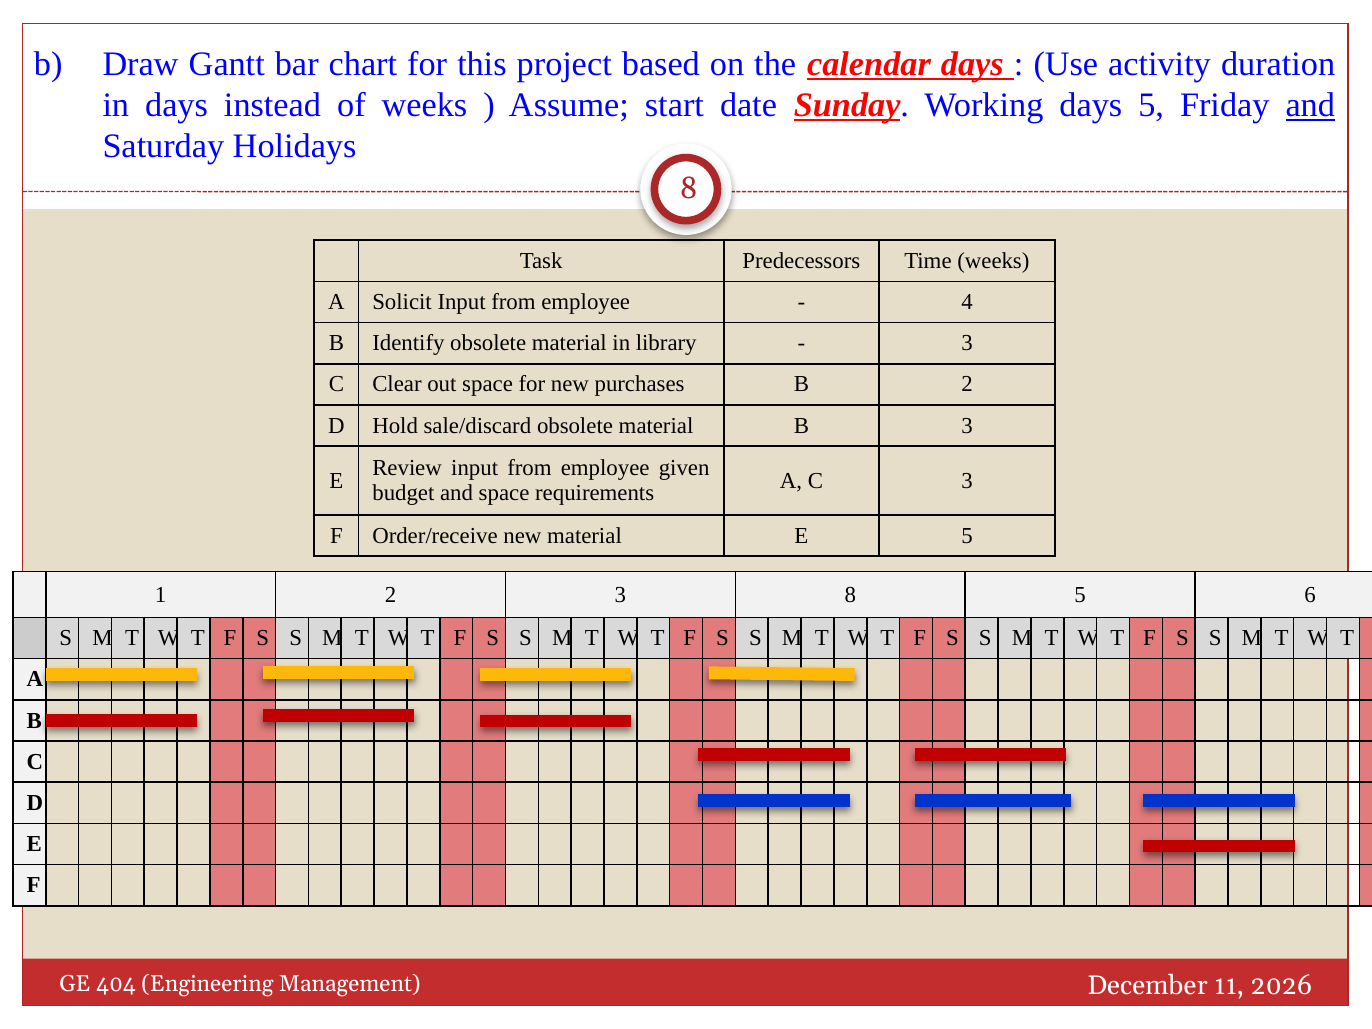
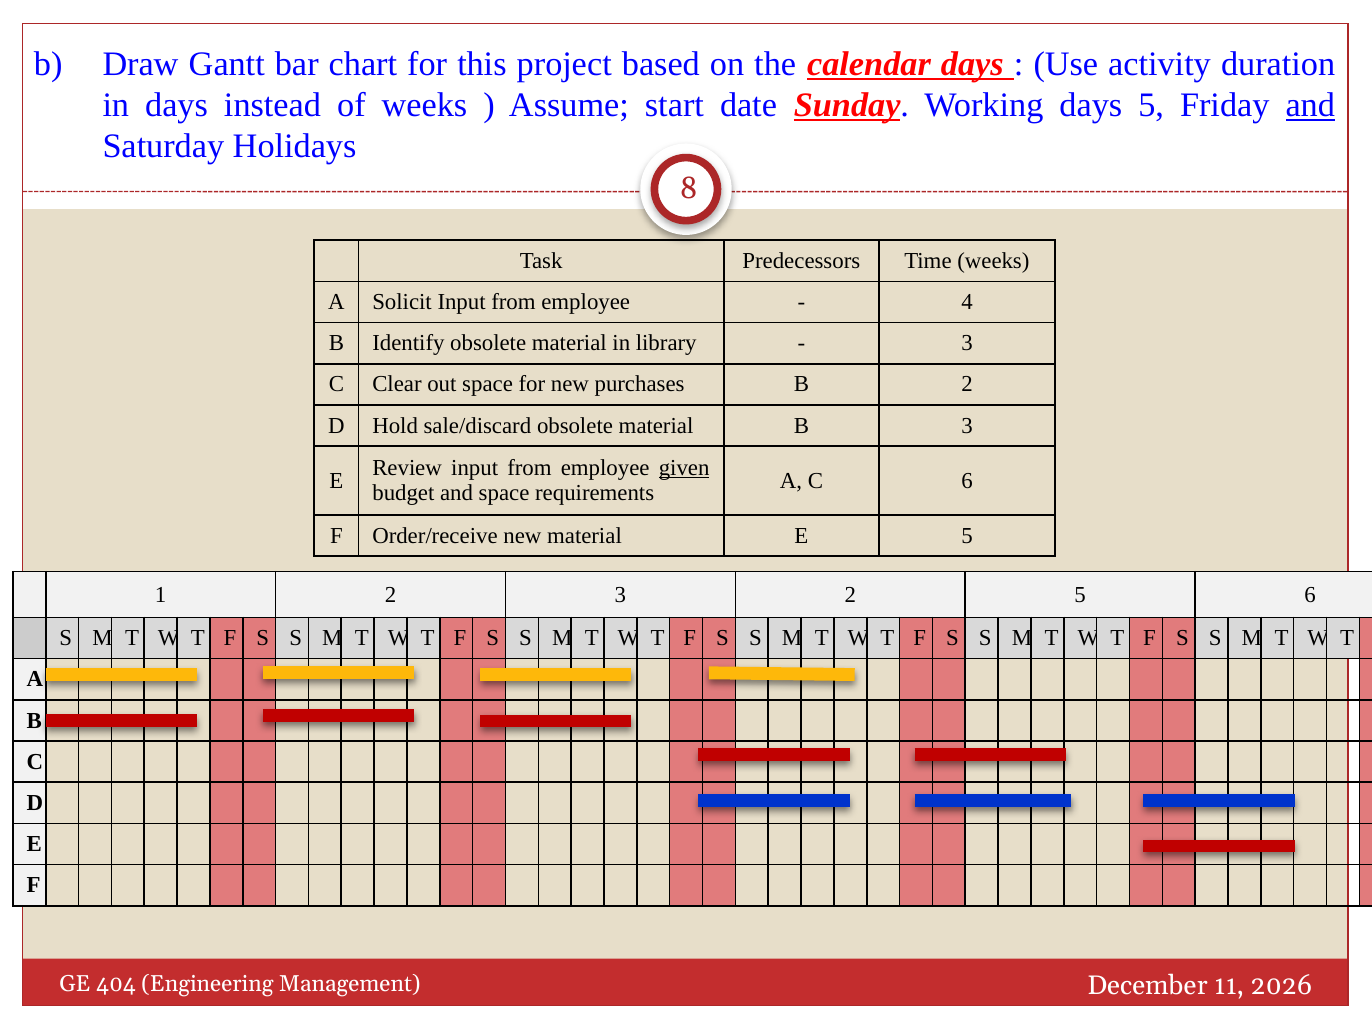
given underline: none -> present (684, 468)
C 3: 3 -> 6 (967, 481)
3 8: 8 -> 2 (850, 595)
